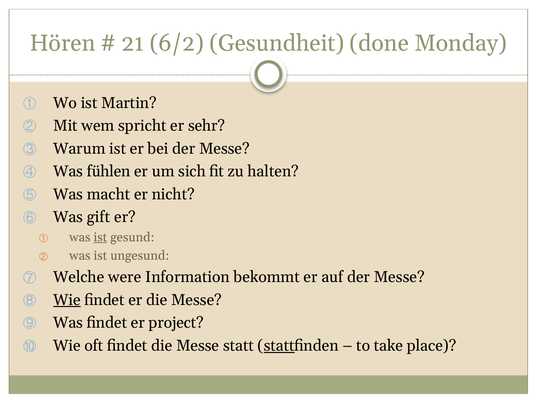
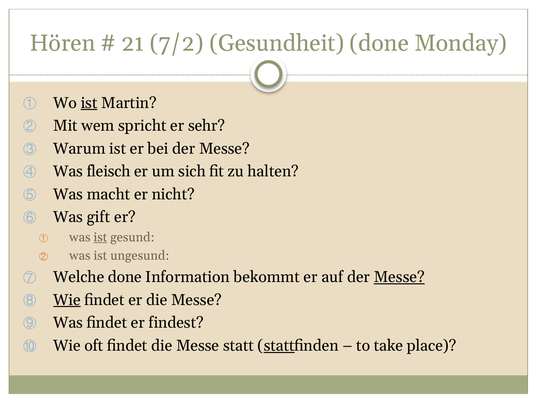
6/2: 6/2 -> 7/2 (177, 43)
ist underline: none -> present (89, 103)
fühlen: fühlen -> fleisch (109, 171)
Welche were: were -> done (125, 277)
Messe underline: none -> present (399, 277)
project: project -> findest (176, 322)
